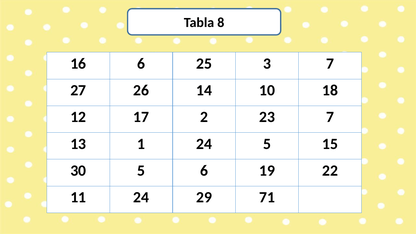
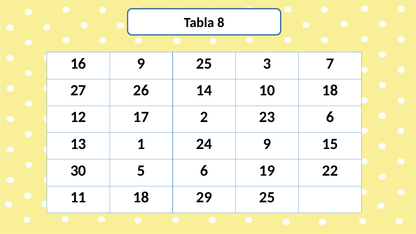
16 6: 6 -> 9 (141, 64)
23 7: 7 -> 6 (330, 117)
24 5: 5 -> 9 (267, 144)
11 24: 24 -> 18 (141, 197)
29 71: 71 -> 25 (267, 197)
